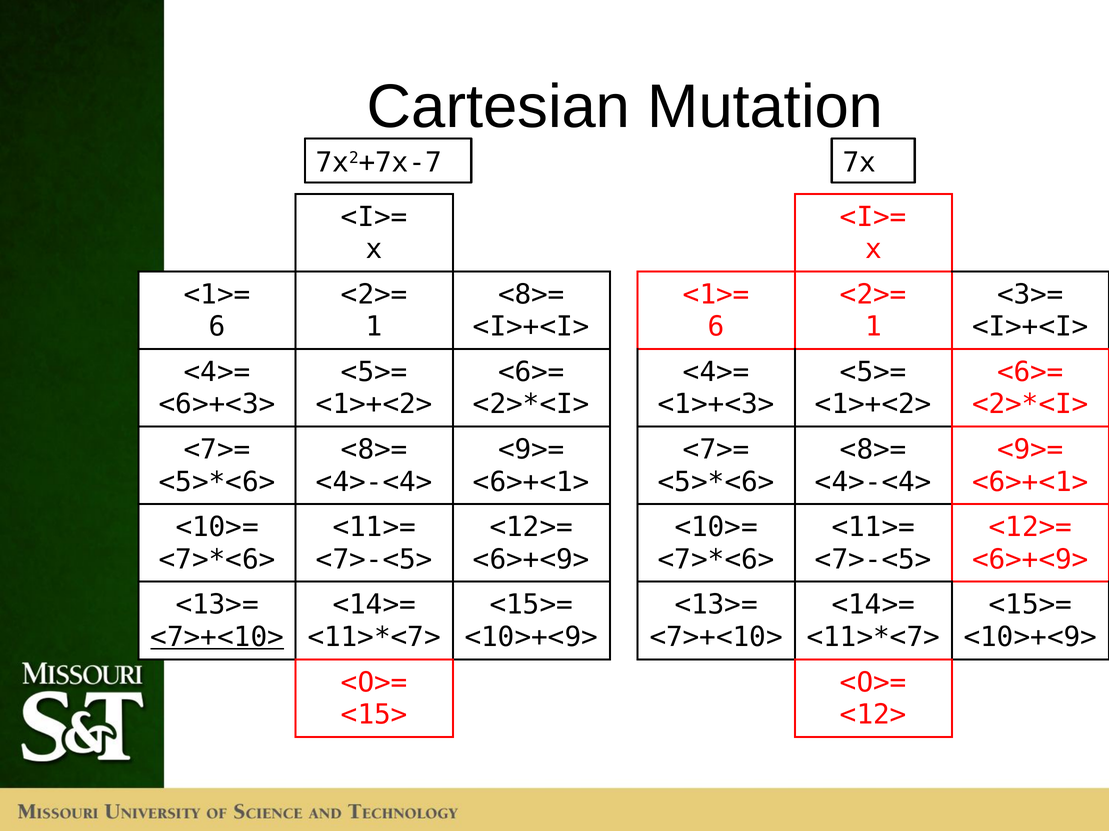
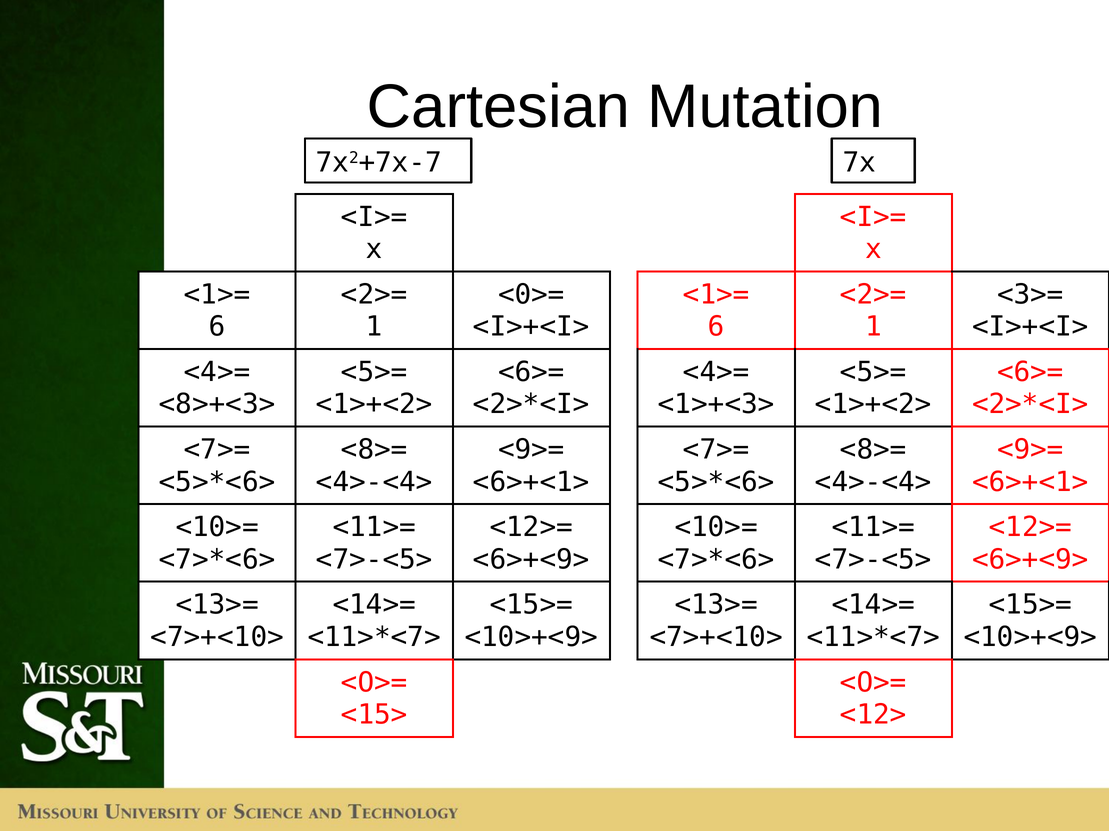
<8>=: <8>= -> <0>= (531, 295)
<6>+<3>: <6>+<3> -> <8>+<3> (217, 405)
<7>+<10> underline: present -> none (217, 638)
